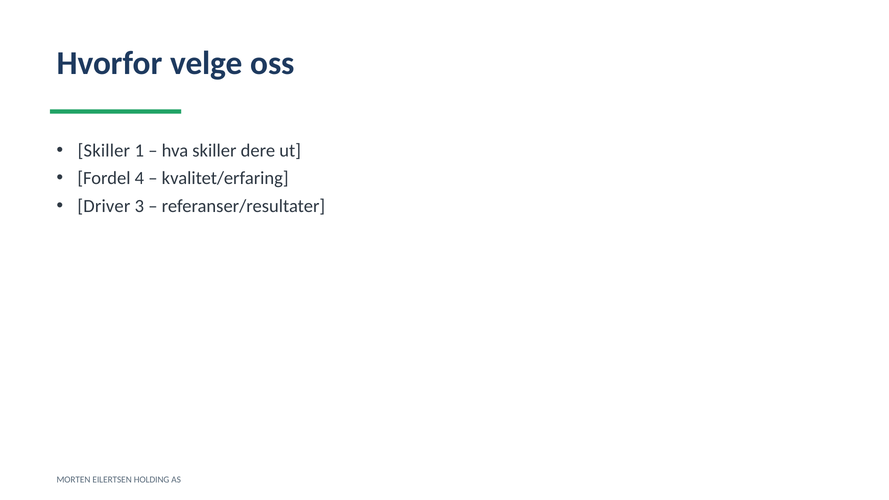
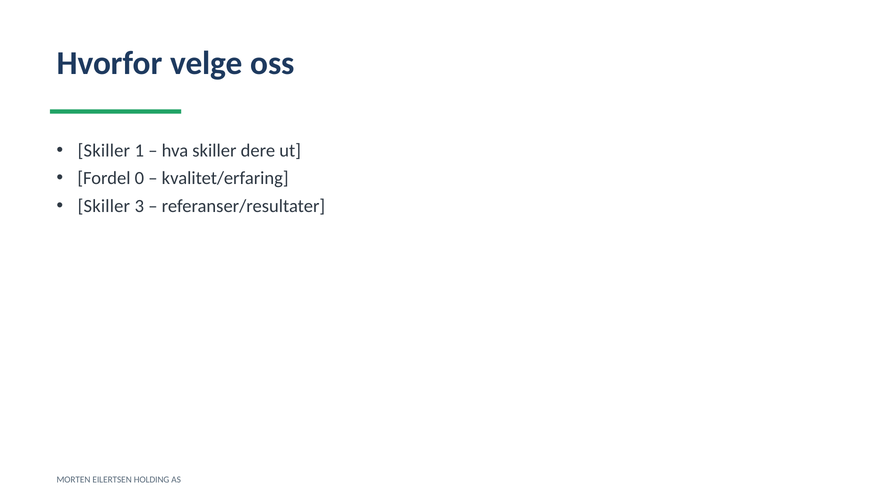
4: 4 -> 0 (139, 178)
Driver: Driver -> Skiller (104, 206)
